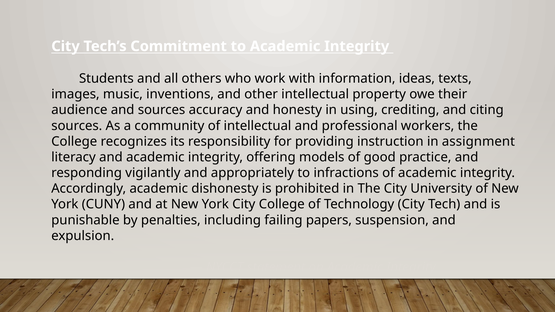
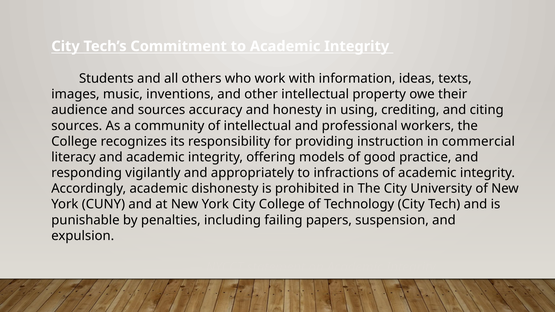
assignment: assignment -> commercial (478, 142)
